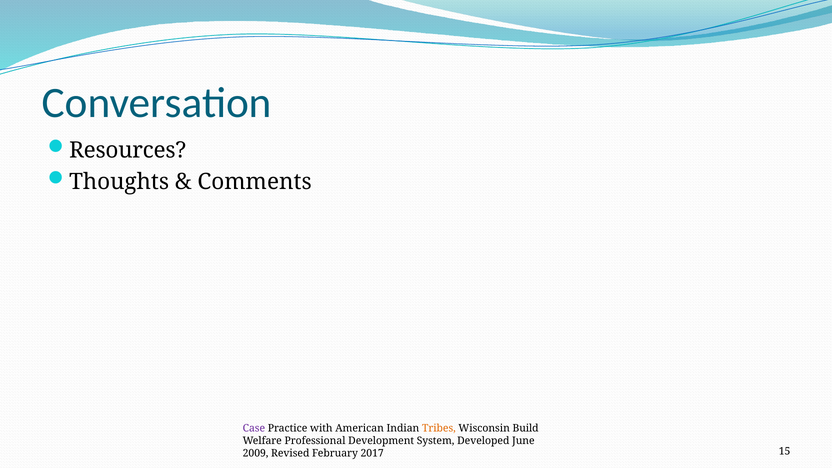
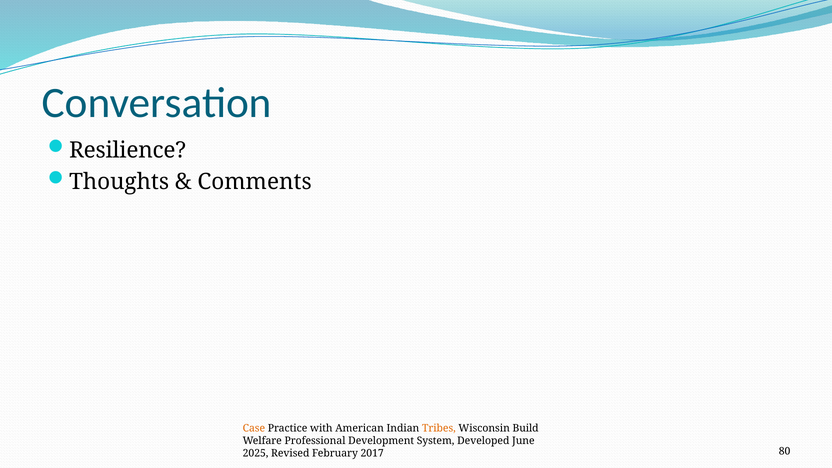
Resources: Resources -> Resilience (128, 150)
Case colour: purple -> orange (254, 428)
2009: 2009 -> 2025 (256, 453)
15: 15 -> 80 (785, 451)
